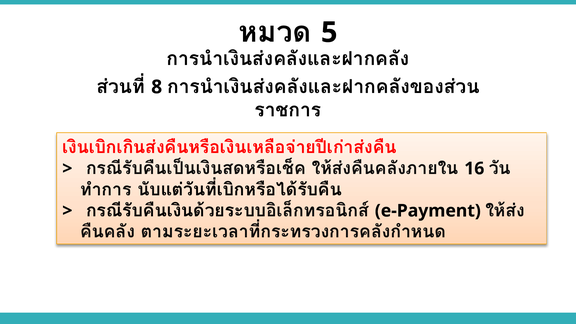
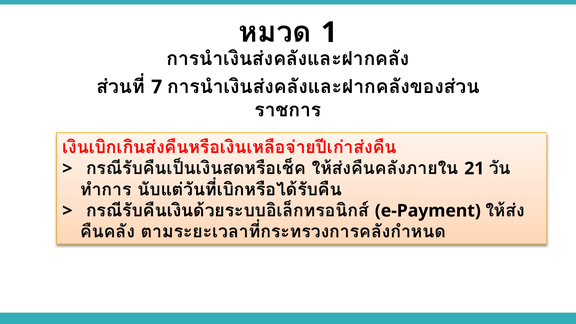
5: 5 -> 1 (329, 32)
8: 8 -> 7 (157, 87)
16: 16 -> 21 (474, 169)
